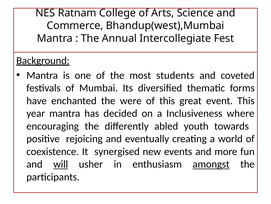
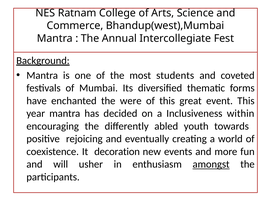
where: where -> within (241, 113)
synergised: synergised -> decoration (117, 151)
will underline: present -> none (61, 164)
